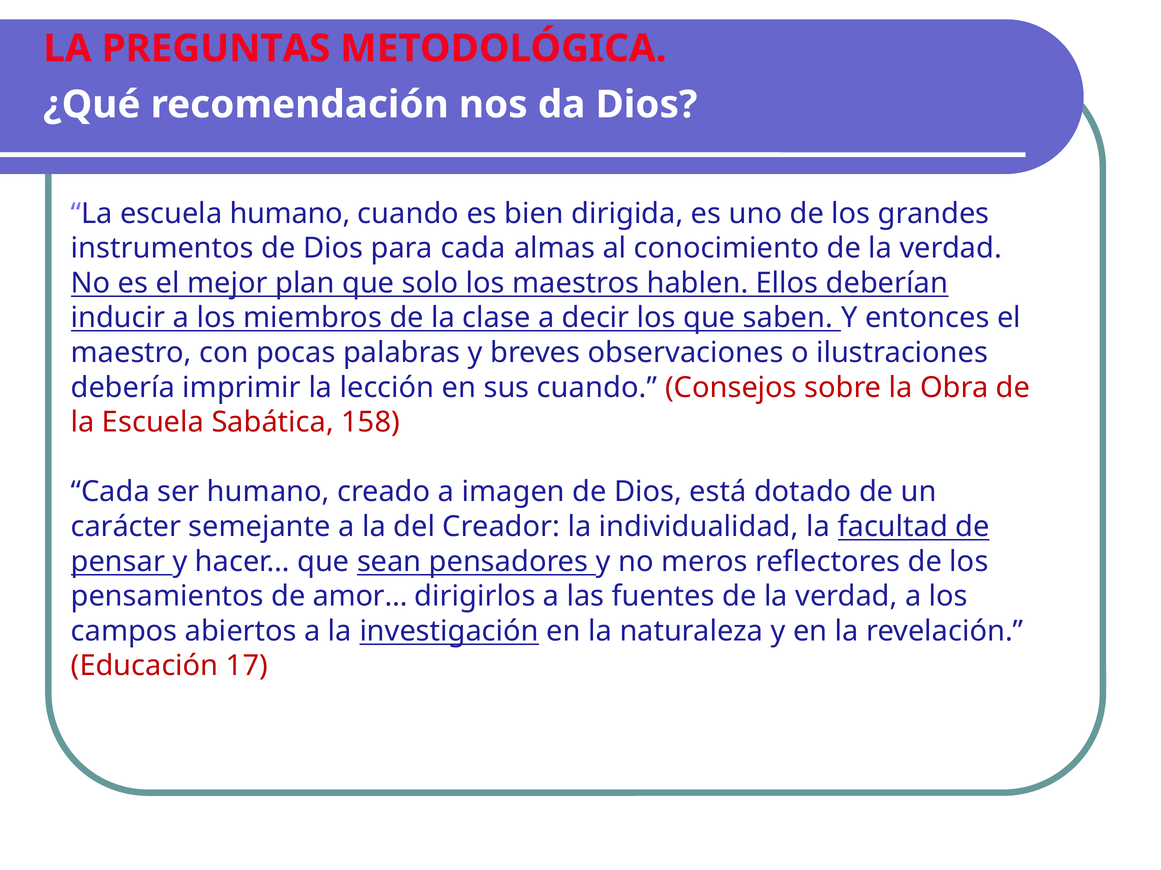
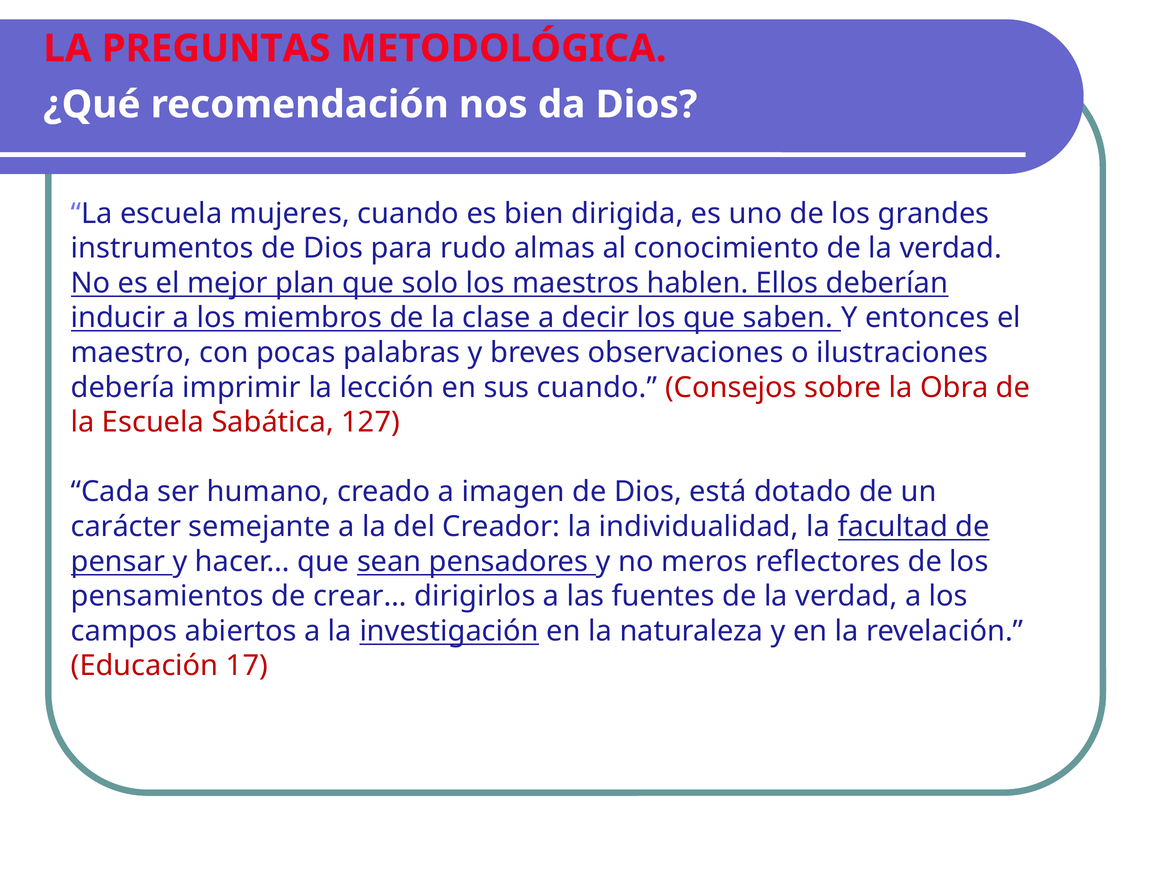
escuela humano: humano -> mujeres (290, 214)
para cada: cada -> rudo (473, 248)
158: 158 -> 127 (371, 423)
amor…: amor… -> crear… (360, 597)
